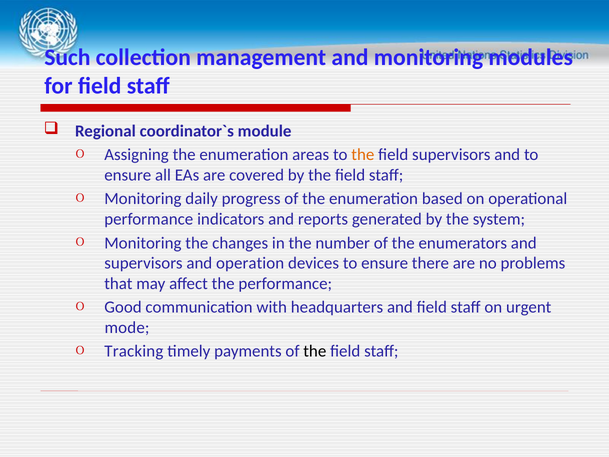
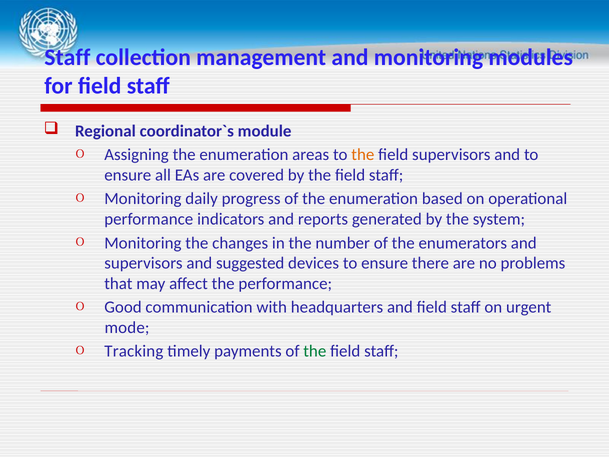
Such: Such -> Staff (67, 57)
operation: operation -> suggested (250, 263)
the colour: black -> green (315, 351)
